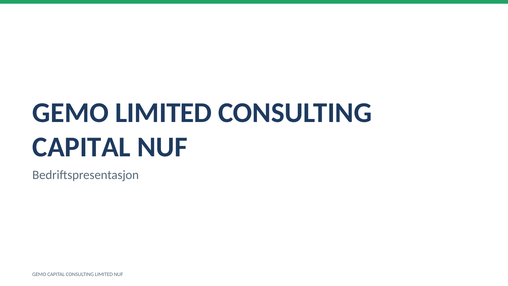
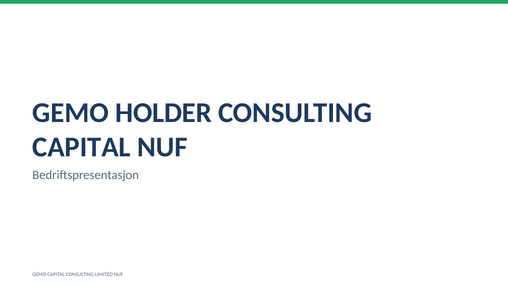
GEMO LIMITED: LIMITED -> HOLDER (163, 113)
